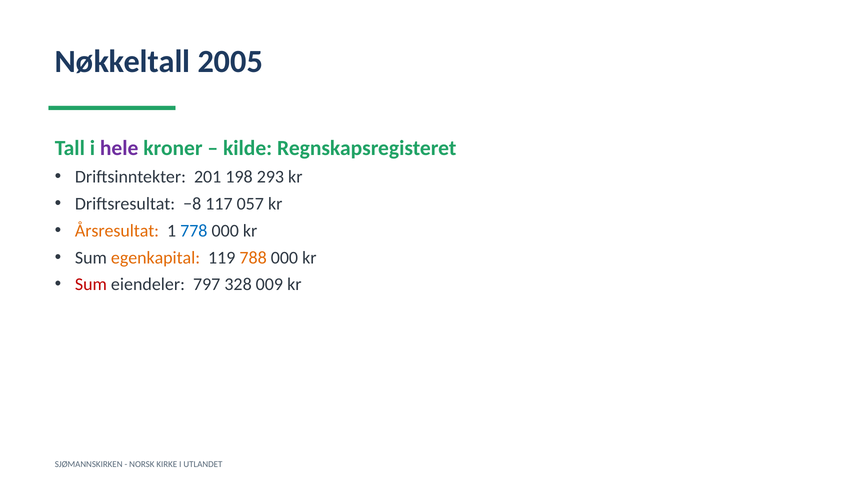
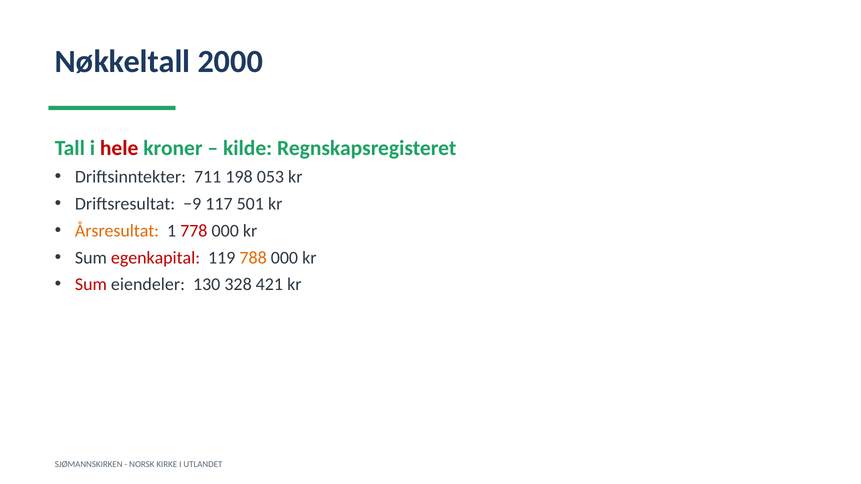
2005: 2005 -> 2000 (230, 61)
hele colour: purple -> red (119, 148)
201: 201 -> 711 (208, 177)
293: 293 -> 053 (270, 177)
−8: −8 -> −9 (192, 204)
057: 057 -> 501 (250, 204)
778 colour: blue -> red (194, 231)
egenkapital colour: orange -> red (156, 258)
797: 797 -> 130 (207, 285)
009: 009 -> 421 (269, 285)
